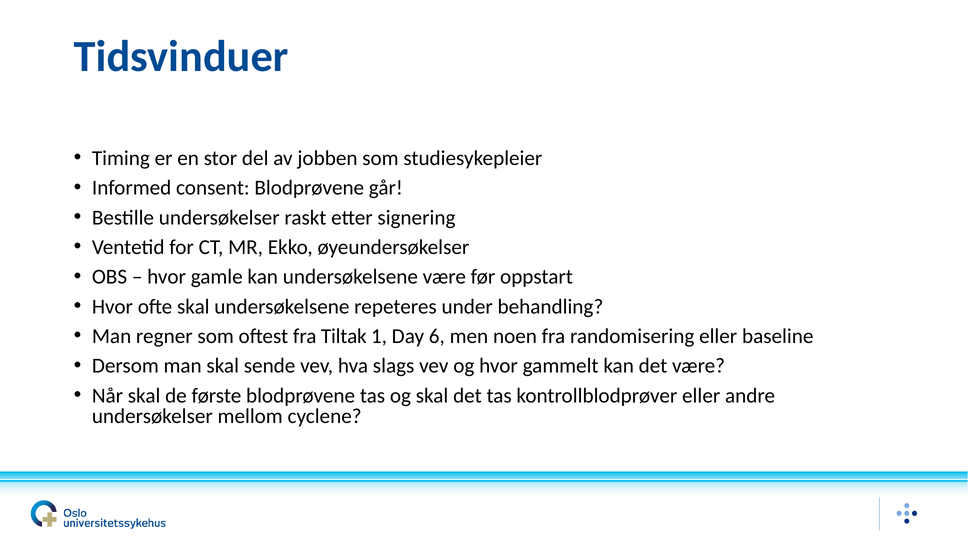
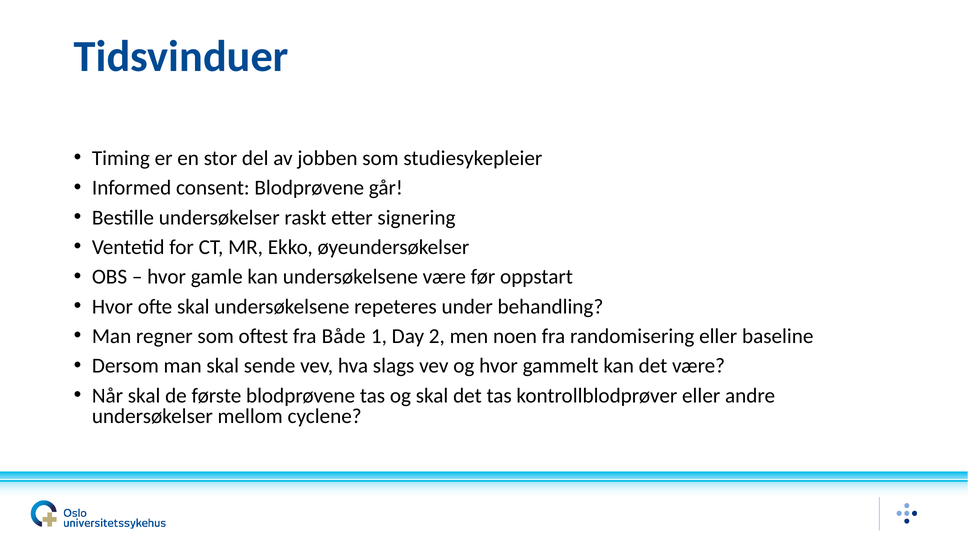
Tiltak: Tiltak -> Både (344, 336)
6: 6 -> 2 (437, 336)
